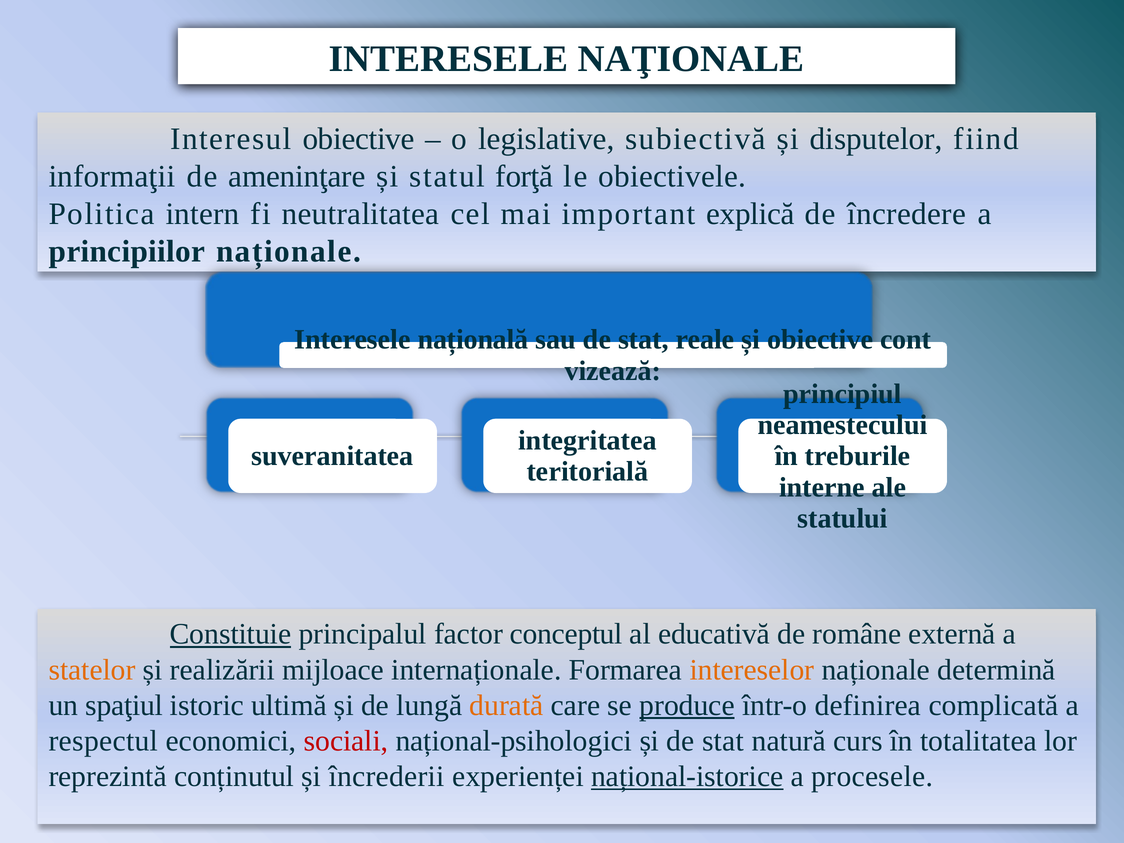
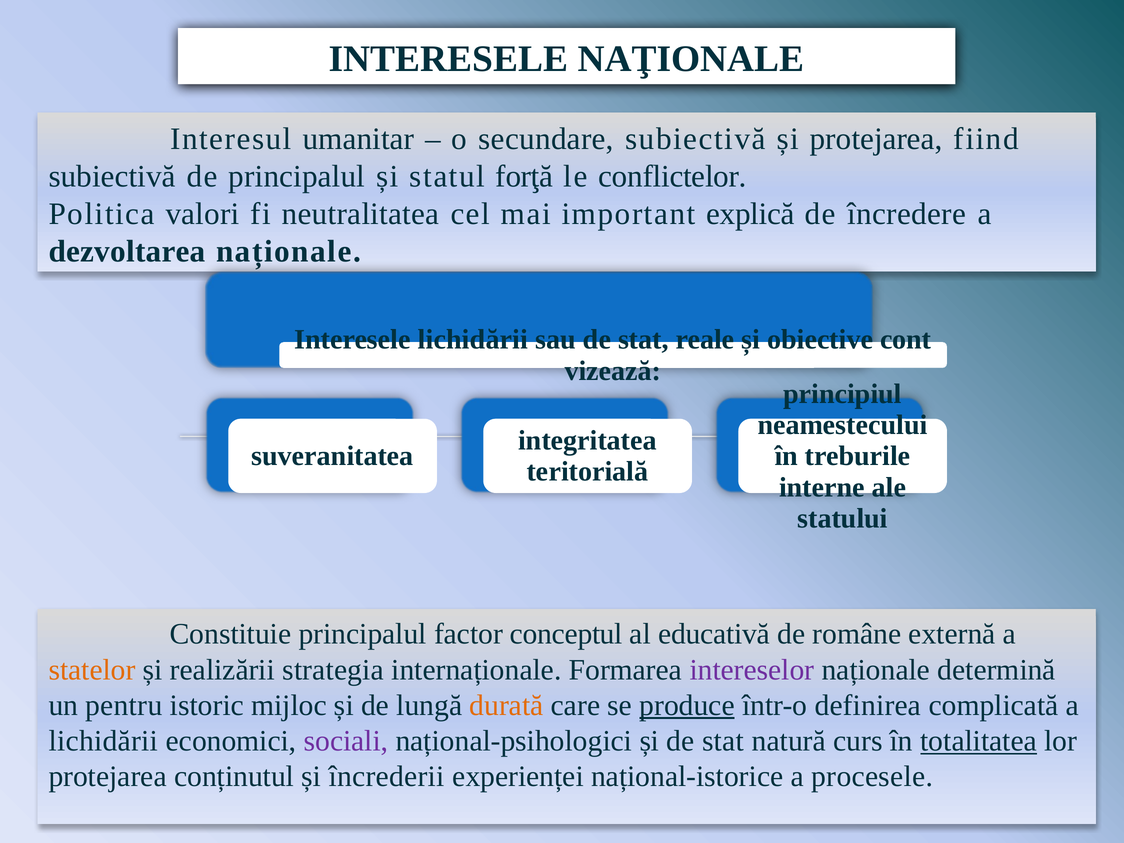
Interesul obiective: obiective -> umanitar (358, 139)
legislative: legislative -> secundare (546, 139)
și disputelor: disputelor -> protejarea (876, 139)
informaţii: informaţii -> subiectivă (112, 176)
de ameninţare: ameninţare -> principalul (297, 176)
obiectivele: obiectivele -> conflictelor (673, 176)
intern: intern -> valori (202, 214)
principiilor: principiilor -> dezvoltarea (127, 251)
Interesele națională: națională -> lichidării (473, 340)
Constituie underline: present -> none (230, 634)
mijloace: mijloace -> strategia (333, 670)
intereselor colour: orange -> purple (752, 670)
spaţiul: spaţiul -> pentru (124, 705)
ultimă: ultimă -> mijloc (289, 705)
respectul: respectul -> lichidării (103, 741)
sociali colour: red -> purple (346, 741)
totalitatea underline: none -> present (979, 741)
reprezintă: reprezintă -> protejarea (108, 776)
național-istorice underline: present -> none (687, 776)
